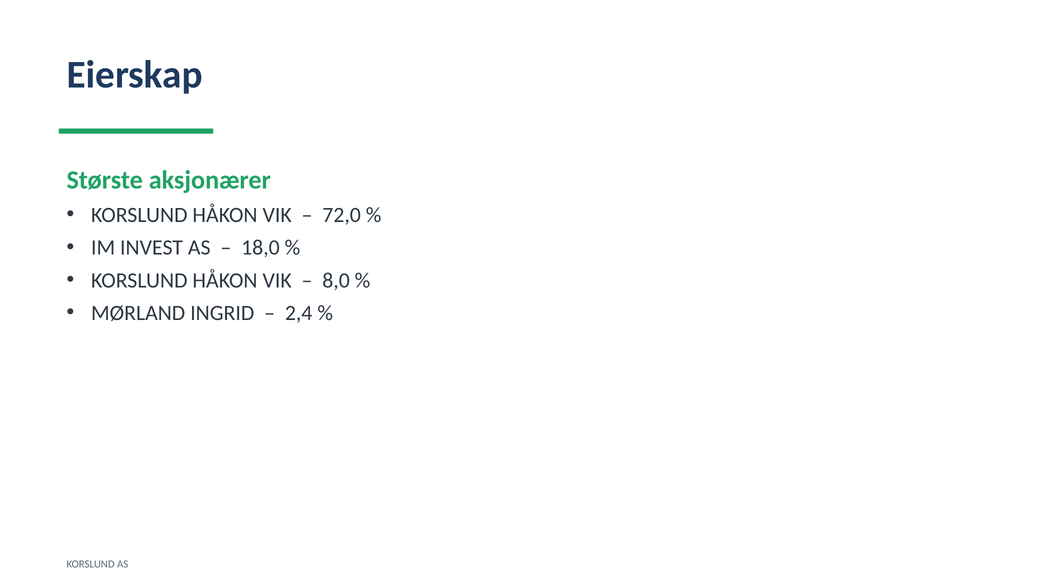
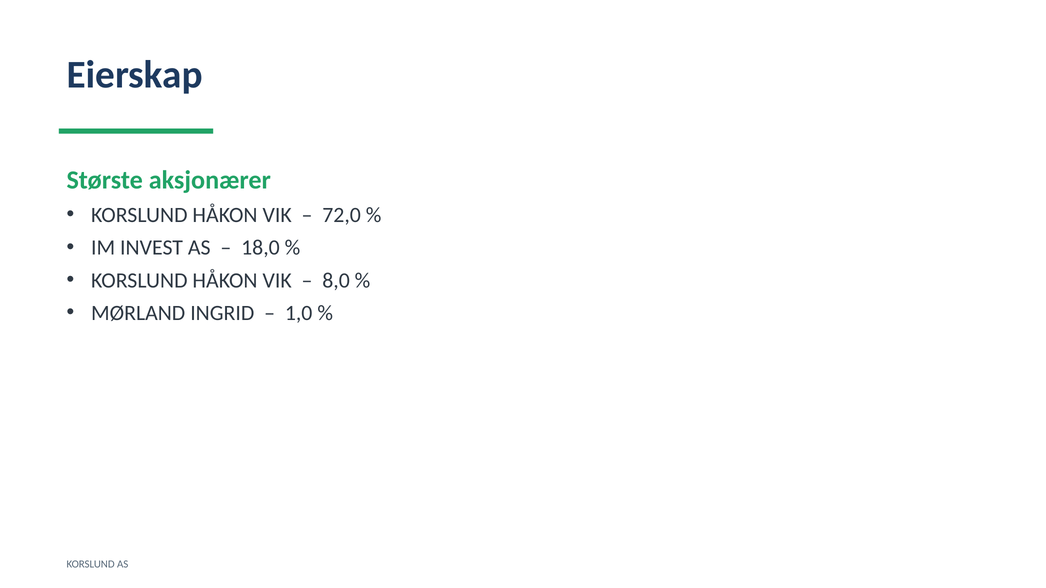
2,4: 2,4 -> 1,0 (299, 313)
